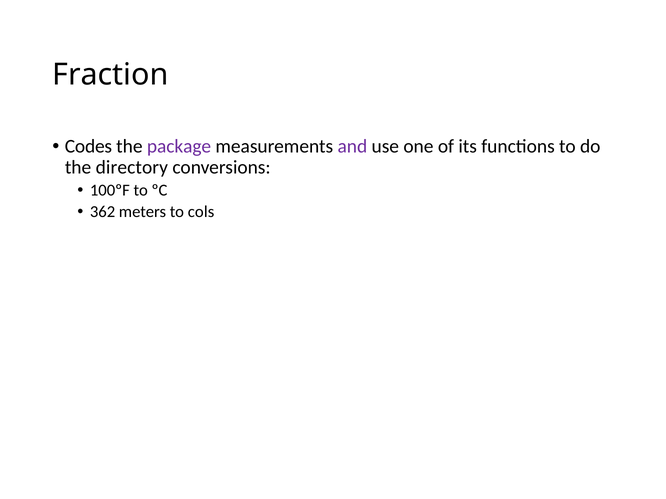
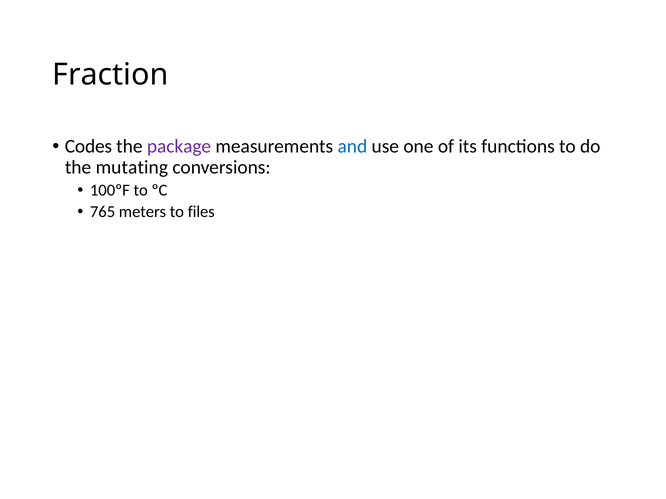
and colour: purple -> blue (352, 147)
directory: directory -> mutating (132, 168)
362: 362 -> 765 (103, 212)
cols: cols -> files (201, 212)
